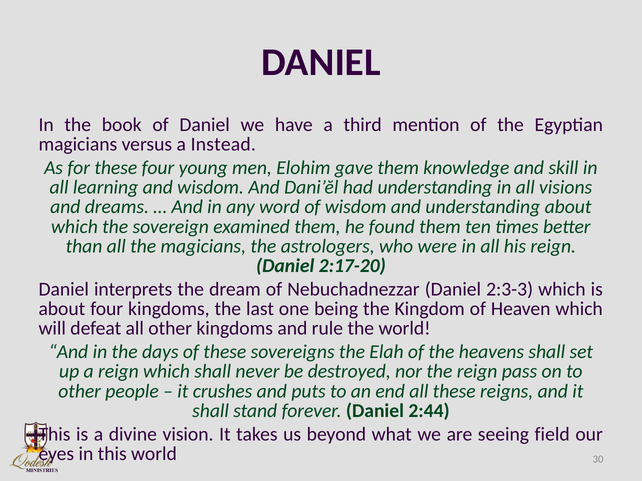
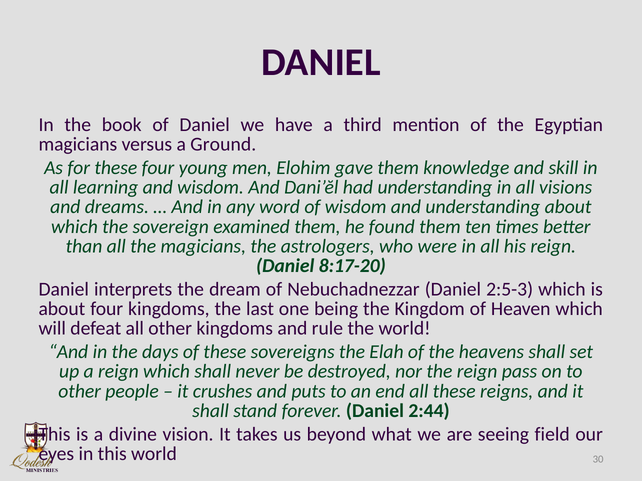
Instead: Instead -> Ground (223, 144)
2:17-20: 2:17-20 -> 8:17-20 (352, 266)
2:3-3: 2:3-3 -> 2:5-3 (510, 290)
